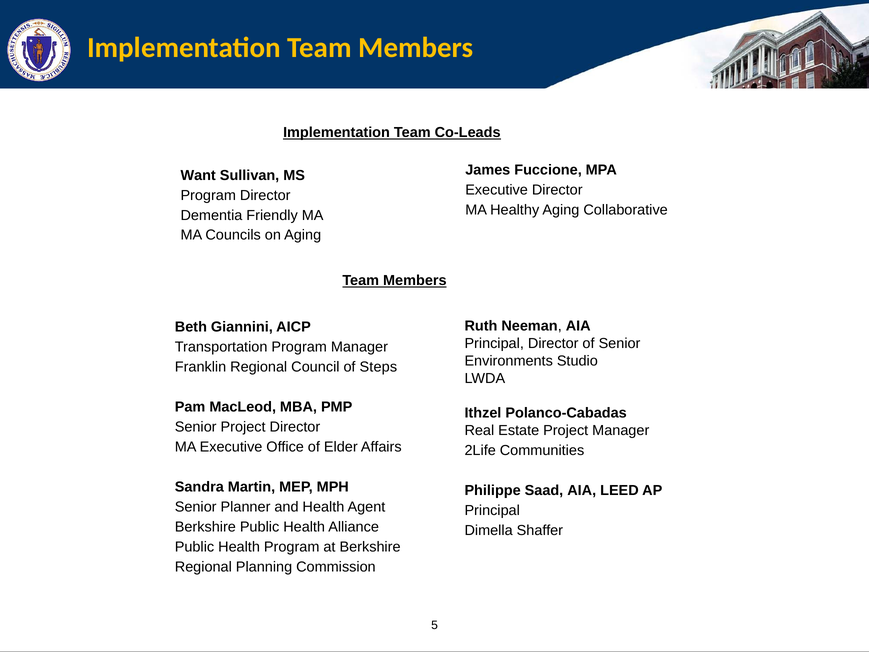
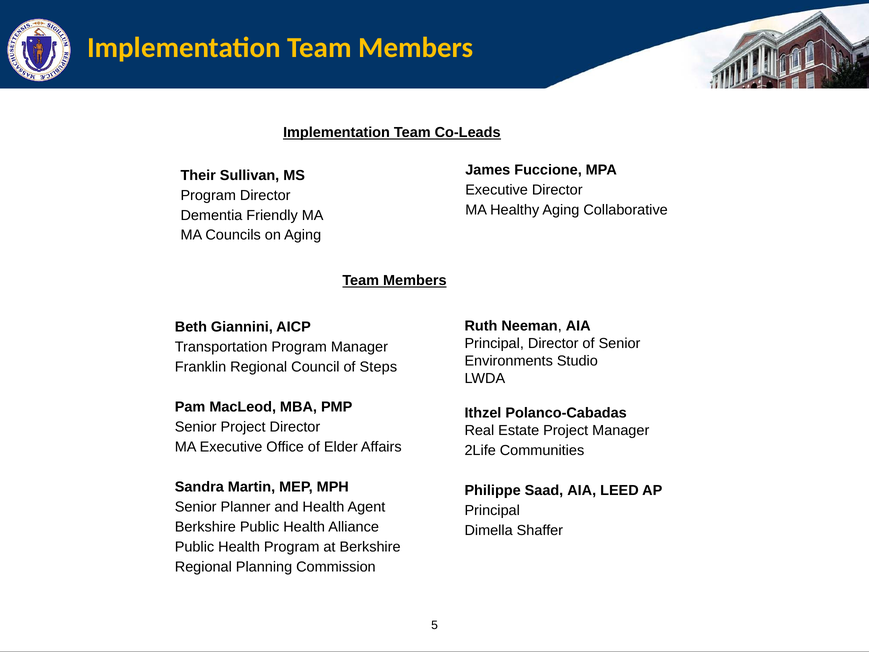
Want: Want -> Their (198, 175)
